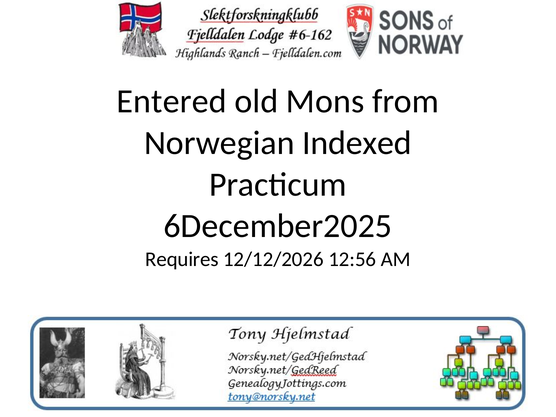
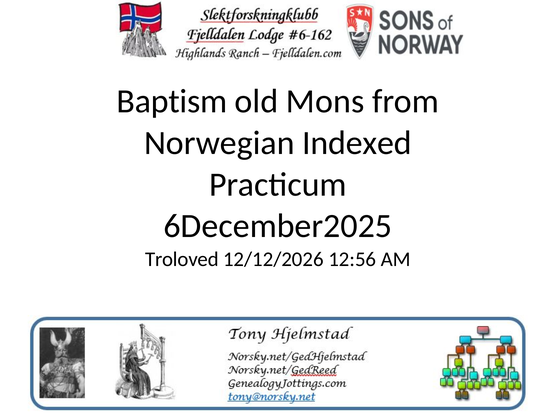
Entered: Entered -> Baptism (172, 101)
Requires: Requires -> Troloved (182, 259)
